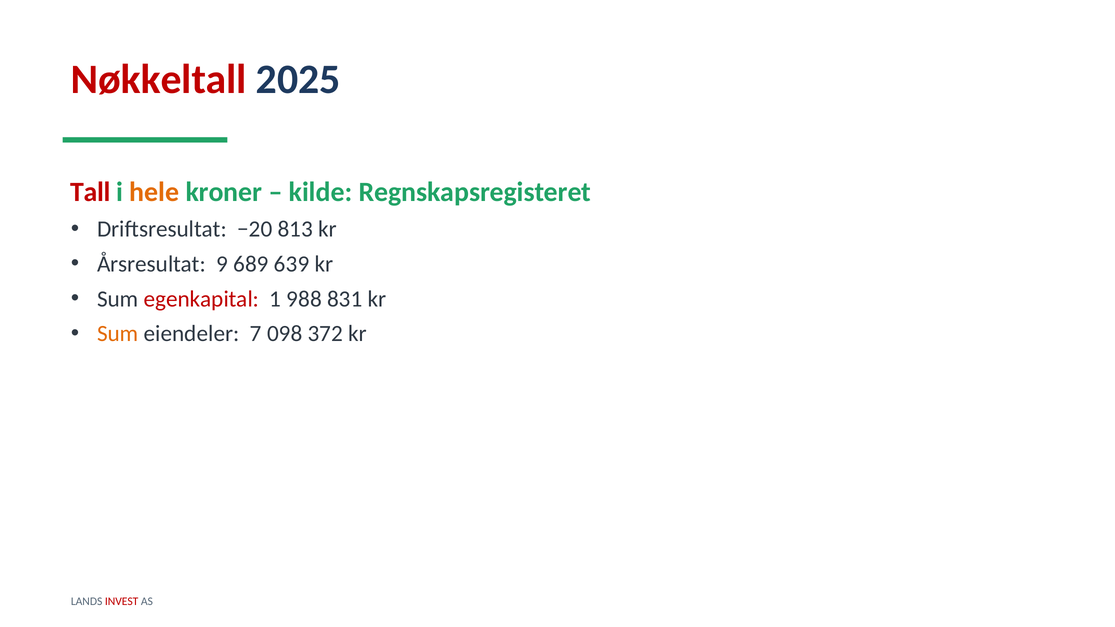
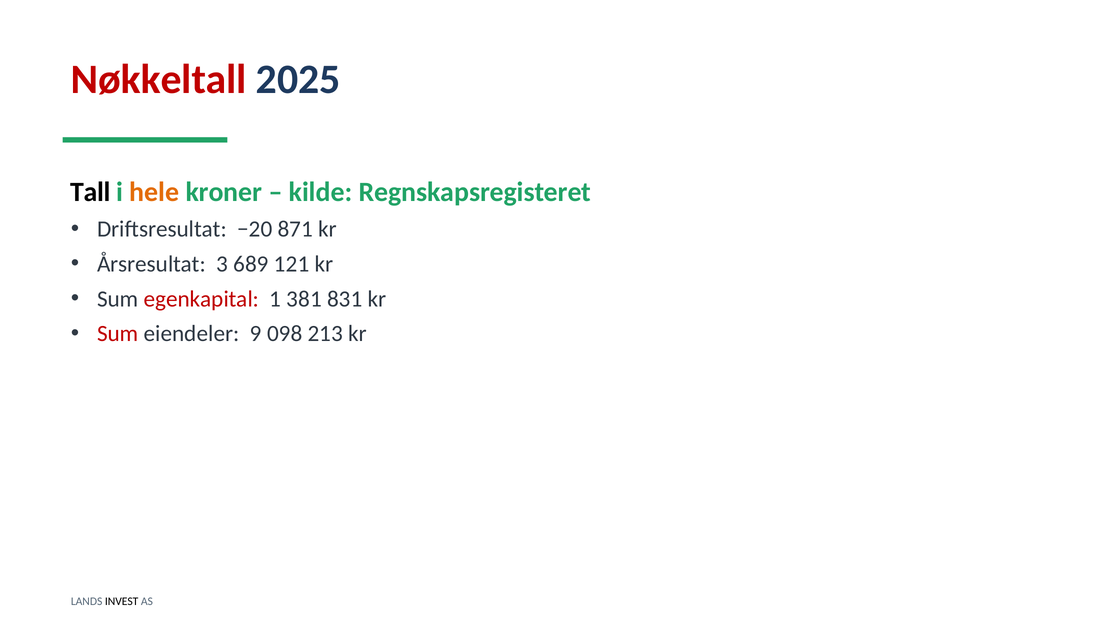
Tall colour: red -> black (91, 192)
813: 813 -> 871 (295, 229)
9: 9 -> 3 (222, 264)
639: 639 -> 121 (292, 264)
988: 988 -> 381 (304, 299)
Sum colour: orange -> red (118, 334)
7: 7 -> 9 (256, 334)
372: 372 -> 213 (325, 334)
INVEST colour: red -> black (122, 602)
